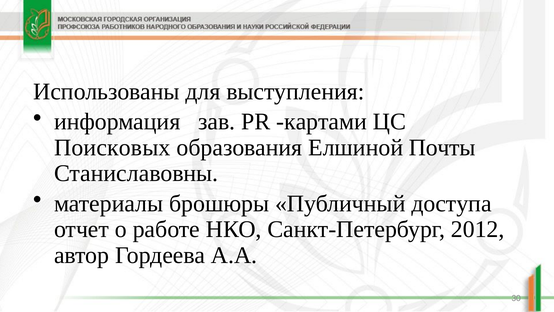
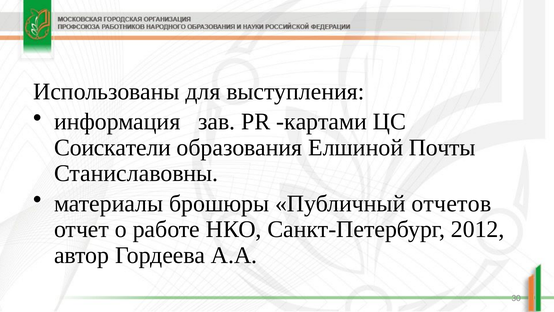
Поисковых: Поисковых -> Соискатели (112, 148)
доступа: доступа -> отчетов (451, 204)
